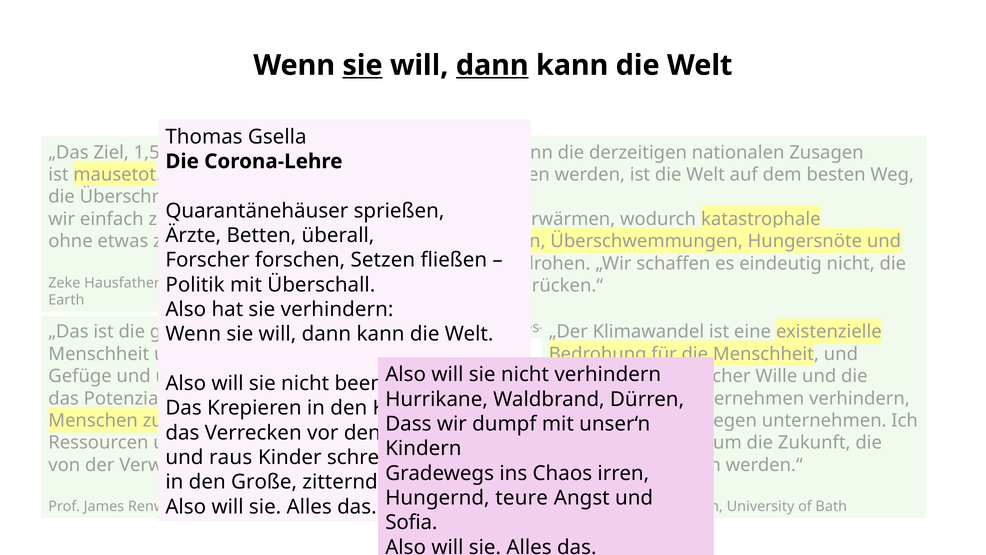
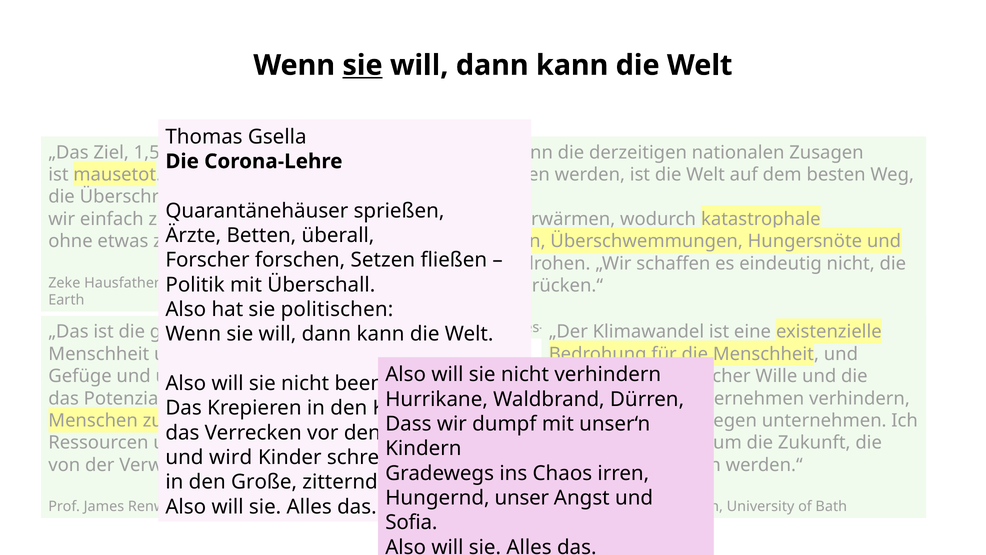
dann underline: present -> none (492, 65)
sie verhindern: verhindern -> politischen (337, 309)
raus: raus -> wird (231, 457)
teure: teure -> unser (522, 498)
